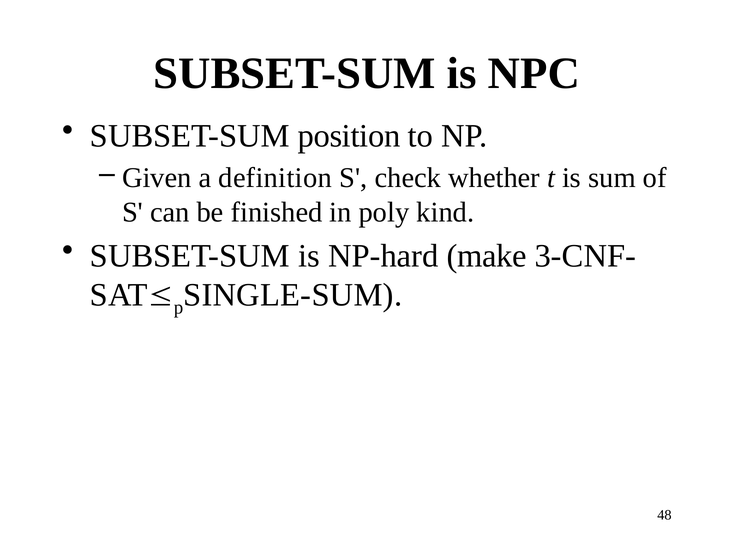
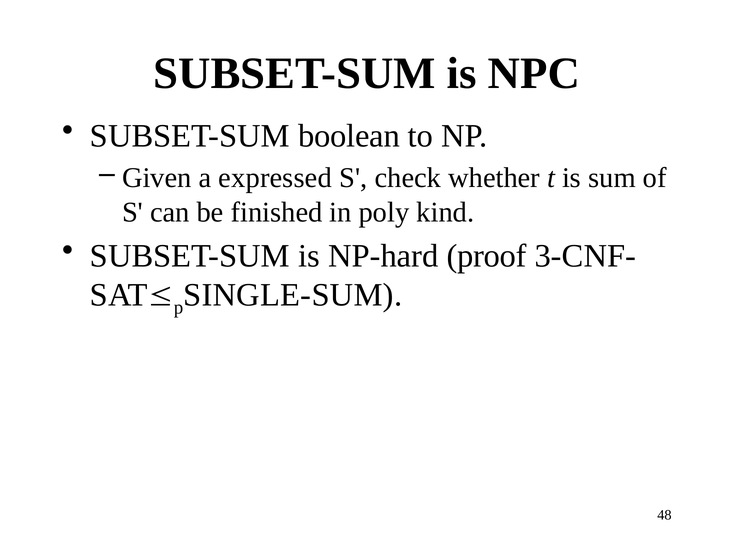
position: position -> boolean (349, 136)
definition: definition -> expressed (275, 178)
make: make -> proof (487, 256)
